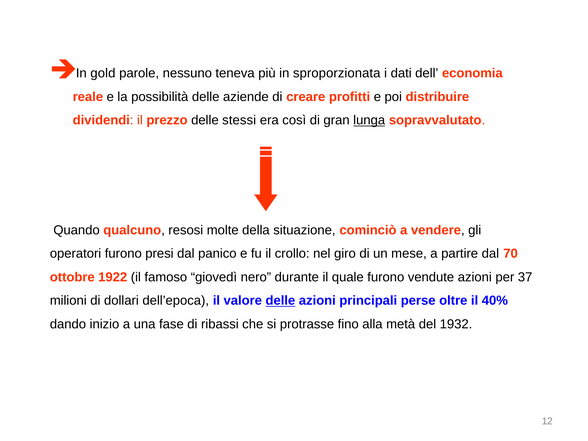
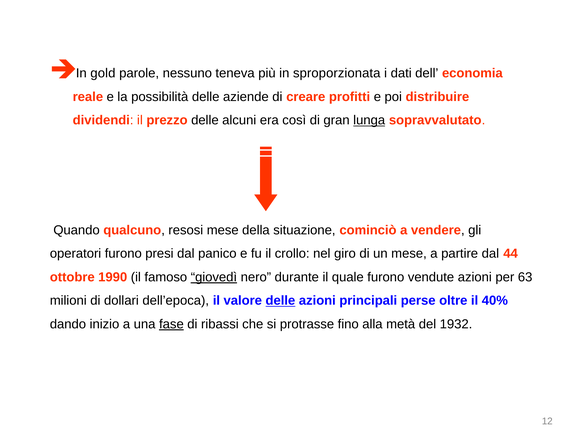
stessi: stessi -> alcuni (239, 120)
resosi molte: molte -> mese (223, 230)
70: 70 -> 44 (511, 254)
1922: 1922 -> 1990 (113, 277)
giovedì underline: none -> present (214, 277)
37: 37 -> 63 (525, 277)
fase underline: none -> present (171, 324)
